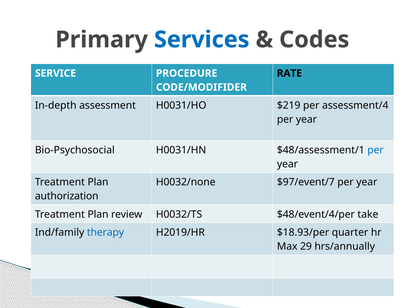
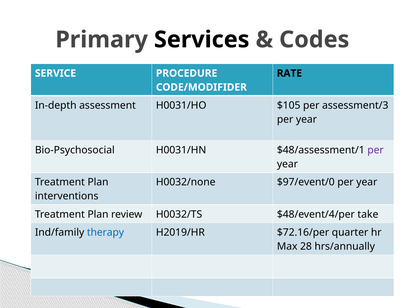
Services colour: blue -> black (202, 40)
$219: $219 -> $105 (289, 105)
assessment/4: assessment/4 -> assessment/3 (355, 105)
per colour: blue -> purple (376, 150)
$97/event/7: $97/event/7 -> $97/event/0 (306, 182)
authorization: authorization -> interventions (67, 196)
$18.93/per: $18.93/per -> $72.16/per (303, 233)
29: 29 -> 28 (306, 247)
